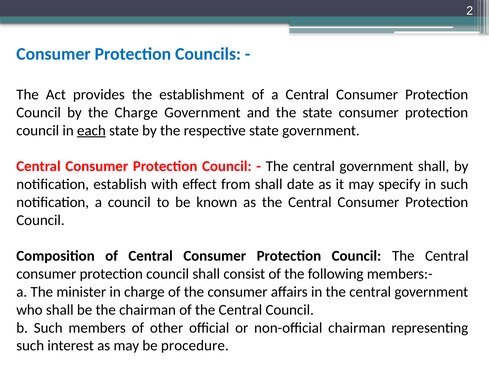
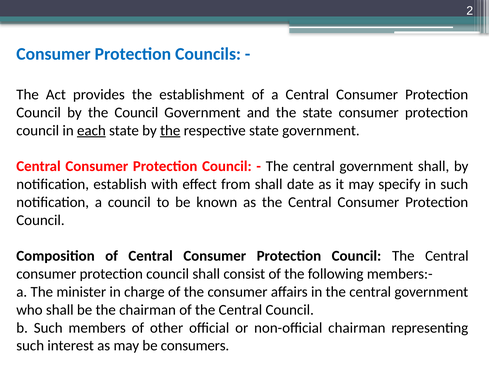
the Charge: Charge -> Council (136, 112)
the underline: none -> present (170, 130)
procedure: procedure -> consumers (195, 345)
